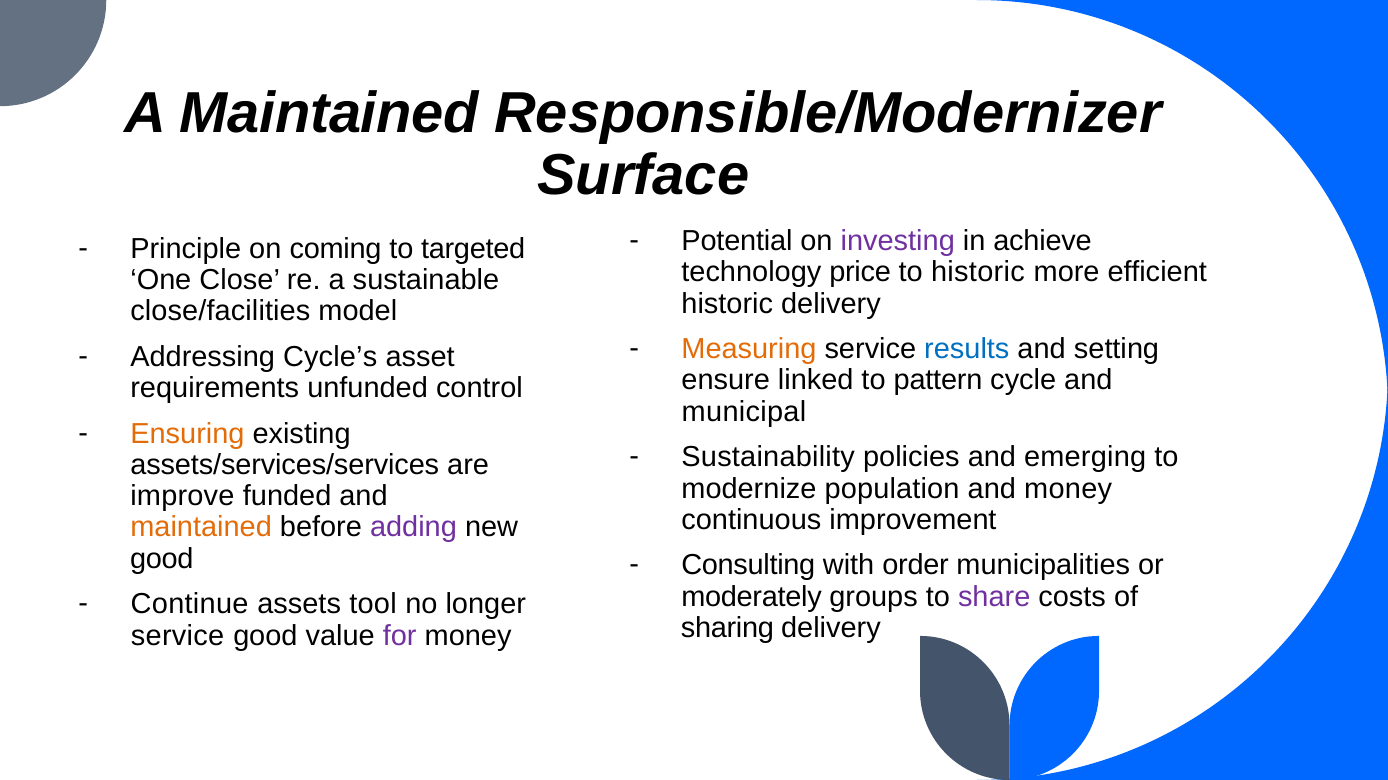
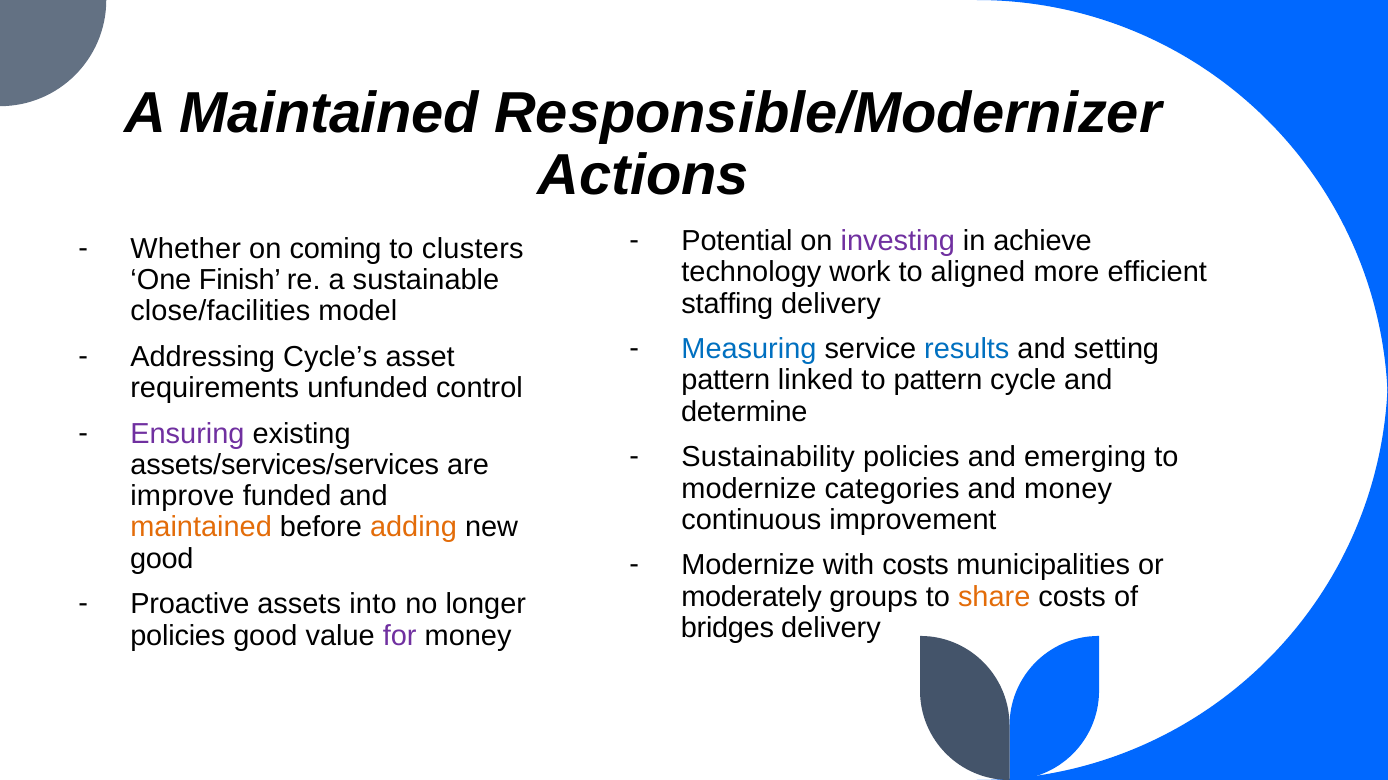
Surface: Surface -> Actions (643, 176)
Principle: Principle -> Whether (186, 249)
targeted: targeted -> clusters (473, 249)
price: price -> work (860, 273)
to historic: historic -> aligned (978, 273)
Close: Close -> Finish (240, 280)
historic: historic -> staffing (727, 304)
Measuring colour: orange -> blue (749, 350)
ensure: ensure -> pattern (726, 381)
municipal: municipal -> determine (744, 412)
Ensuring colour: orange -> purple (187, 434)
population: population -> categories (892, 489)
adding colour: purple -> orange (413, 528)
Consulting: Consulting -> Modernize (748, 566)
with order: order -> costs (916, 566)
share colour: purple -> orange (994, 597)
Continue: Continue -> Proactive (190, 605)
tool: tool -> into (373, 605)
sharing: sharing -> bridges (727, 628)
service: service -> policies (178, 636)
